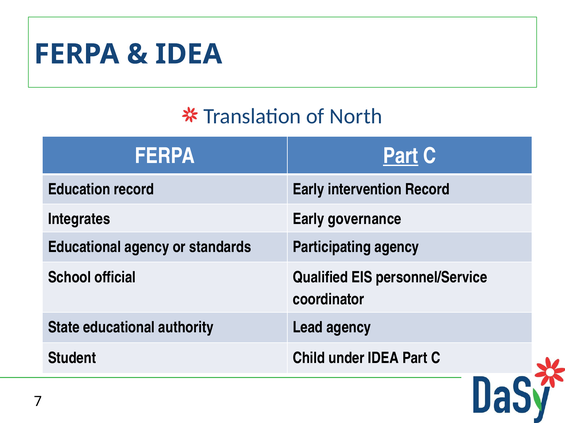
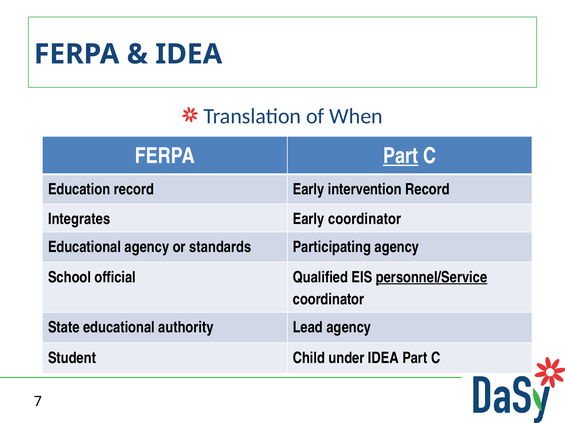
North: North -> When (356, 116)
Early governance: governance -> coordinator (365, 220)
personnel/Service underline: none -> present (432, 278)
